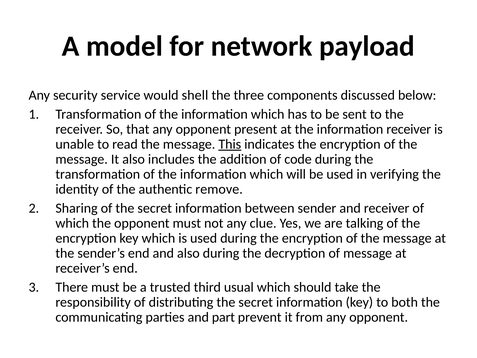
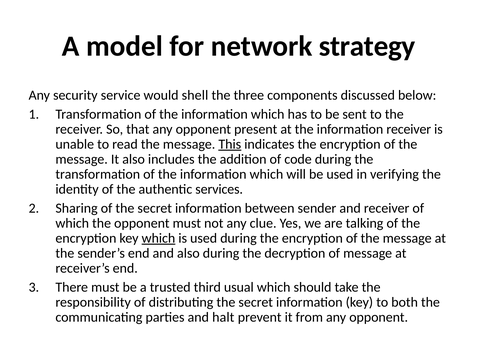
payload: payload -> strategy (367, 46)
remove: remove -> services (219, 189)
which underline: none -> present (158, 238)
part: part -> halt (223, 317)
